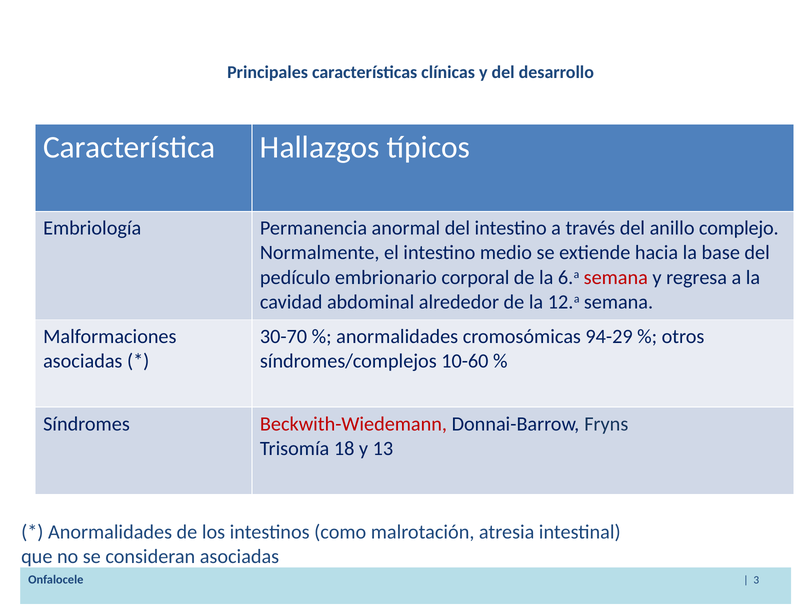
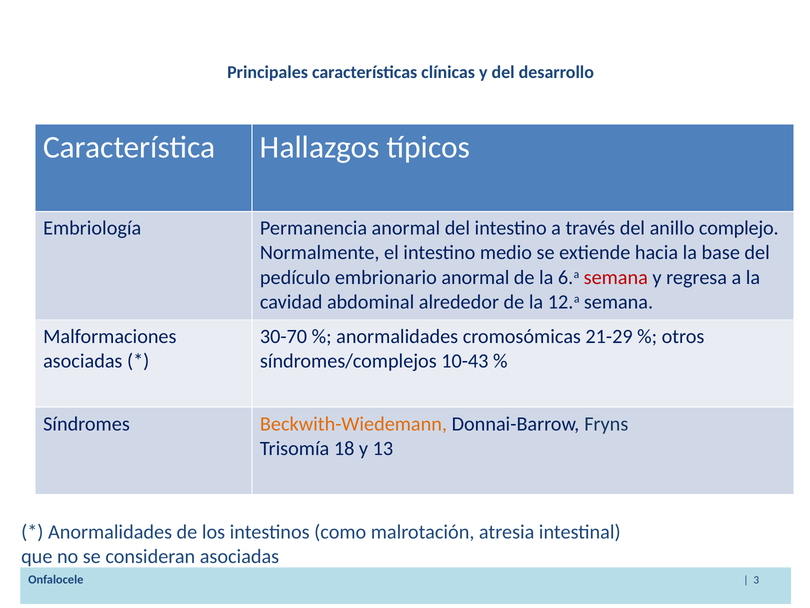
embrionario corporal: corporal -> anormal (475, 277)
94-29: 94-29 -> 21-29 (609, 336)
10-60: 10-60 -> 10-43 (465, 361)
Beckwith-Wiedemann colour: red -> orange (353, 423)
